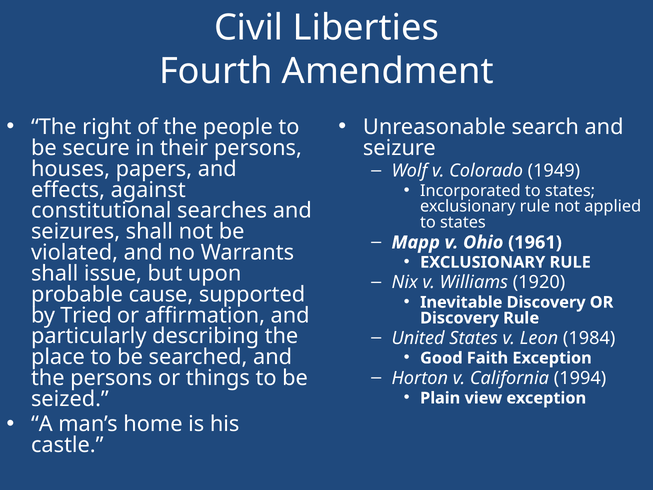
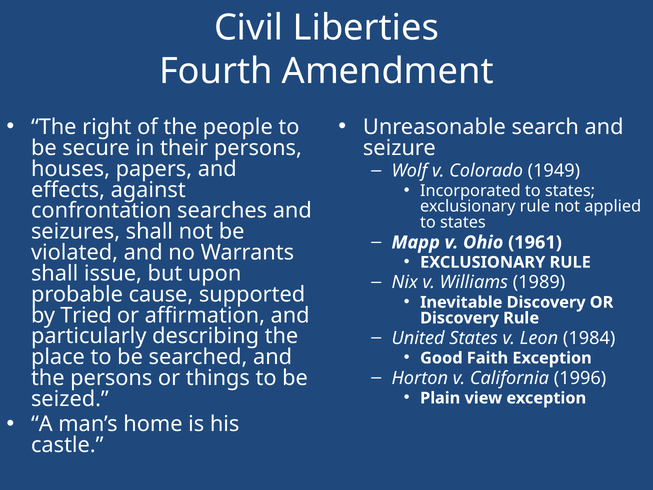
constitutional: constitutional -> confrontation (101, 211)
1920: 1920 -> 1989 (539, 282)
1994: 1994 -> 1996 (580, 378)
